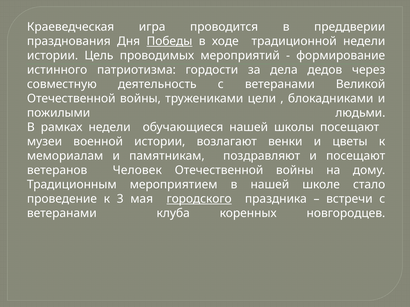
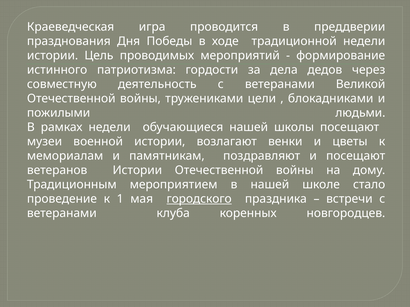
Победы underline: present -> none (169, 41)
ветеранов Человек: Человек -> Истории (137, 170)
3: 3 -> 1 (120, 199)
